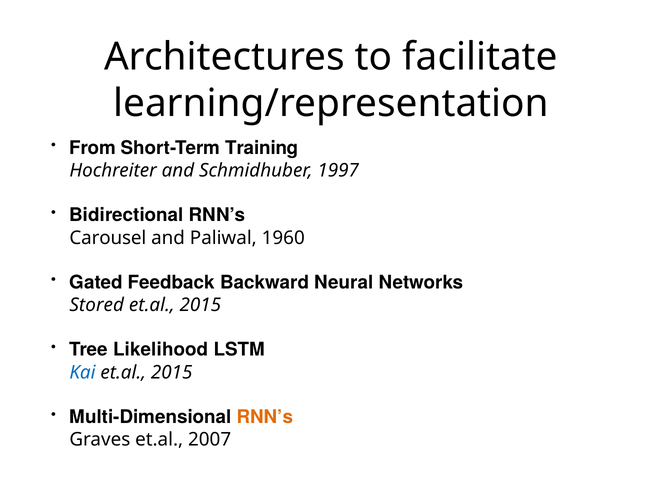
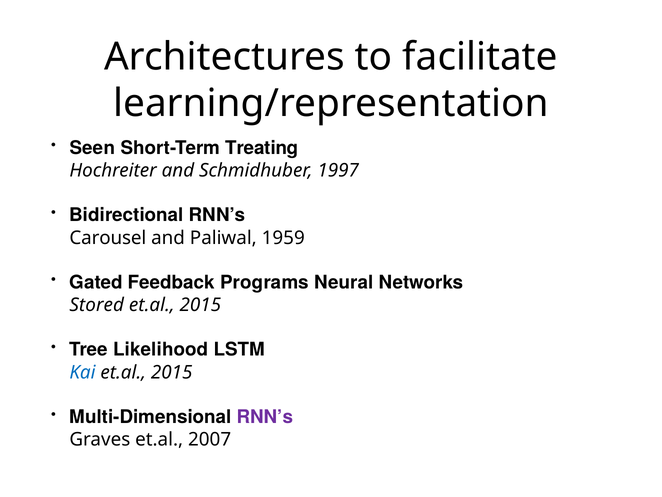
From: From -> Seen (92, 148)
Training: Training -> Treating (262, 148)
1960: 1960 -> 1959 (283, 238)
Backward: Backward -> Programs (264, 282)
RNN’s colour: orange -> purple (265, 417)
